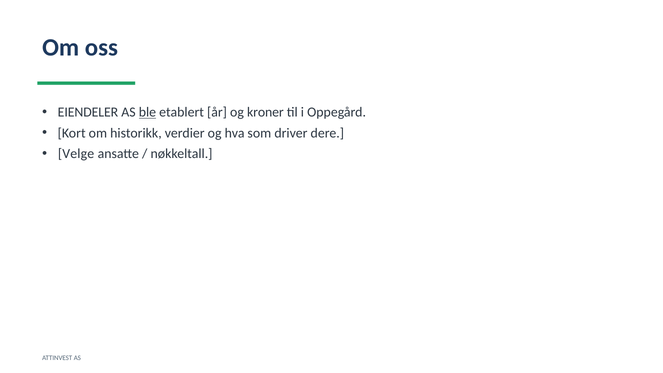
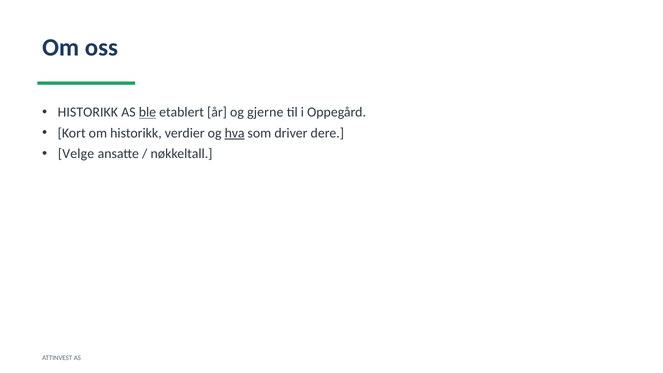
EIENDELER: EIENDELER -> HISTORIKK (88, 112)
kroner: kroner -> gjerne (265, 112)
hva underline: none -> present (235, 133)
